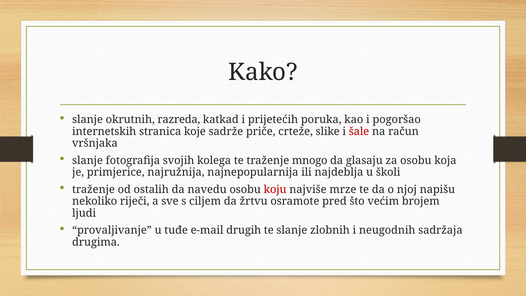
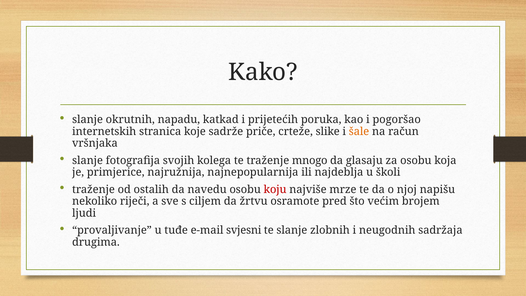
razreda: razreda -> napadu (179, 120)
šale colour: red -> orange (359, 131)
drugih: drugih -> svjesni (244, 230)
